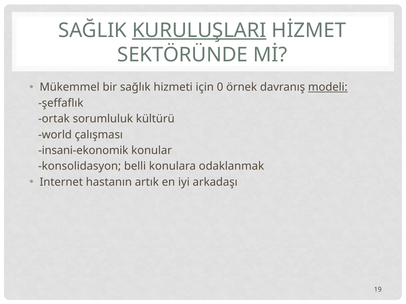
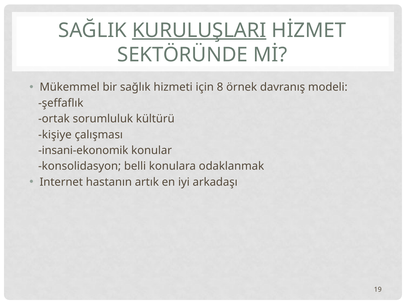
0: 0 -> 8 (220, 87)
modeli underline: present -> none (328, 87)
world: world -> kişiye (55, 135)
